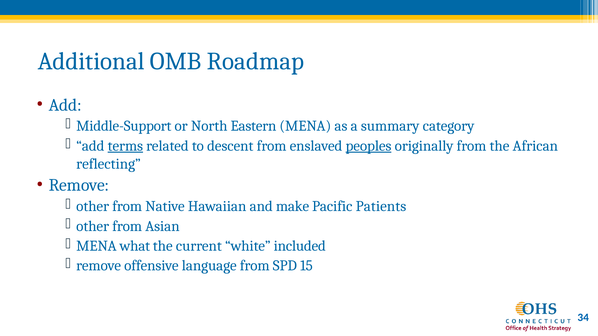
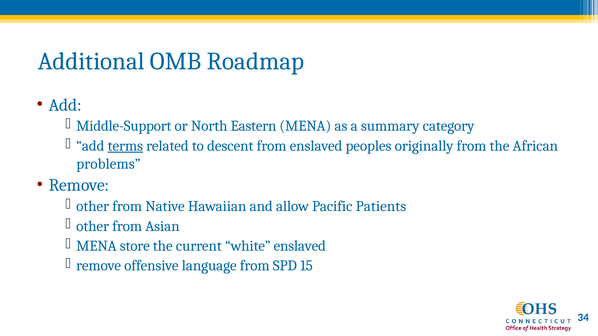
peoples underline: present -> none (369, 146)
reflecting: reflecting -> problems (108, 164)
make: make -> allow (292, 207)
what: what -> store (135, 246)
white included: included -> enslaved (300, 246)
